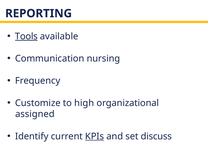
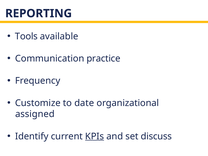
Tools underline: present -> none (26, 36)
nursing: nursing -> practice (103, 59)
high: high -> date (84, 103)
